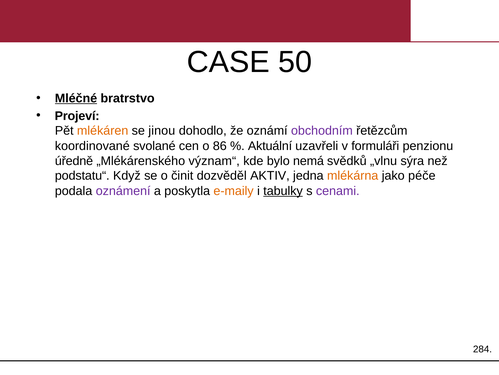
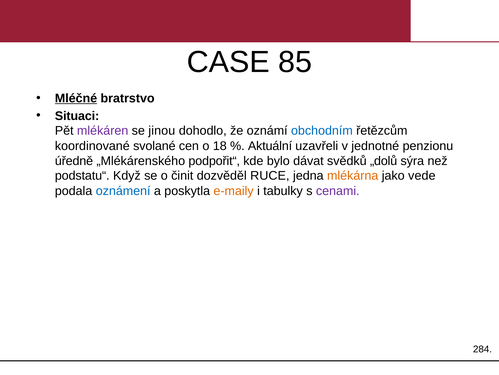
50: 50 -> 85 (295, 62)
Projeví: Projeví -> Situaci (77, 116)
mlékáren colour: orange -> purple (103, 131)
obchodním colour: purple -> blue (322, 131)
86: 86 -> 18 (220, 146)
formuláři: formuláři -> jednotné (375, 146)
význam“: význam“ -> podpořit“ (214, 161)
nemá: nemá -> dávat (308, 161)
„vlnu: „vlnu -> „dolů (384, 161)
AKTIV: AKTIV -> RUCE (270, 176)
péče: péče -> vede (422, 176)
oznámení colour: purple -> blue (123, 190)
tabulky underline: present -> none (283, 190)
